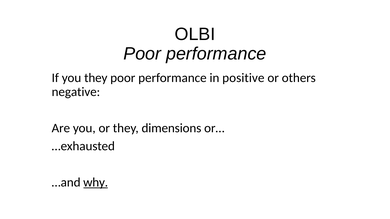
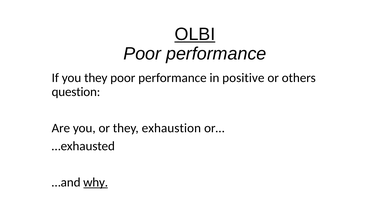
OLBI underline: none -> present (195, 34)
negative: negative -> question (76, 92)
dimensions: dimensions -> exhaustion (171, 128)
